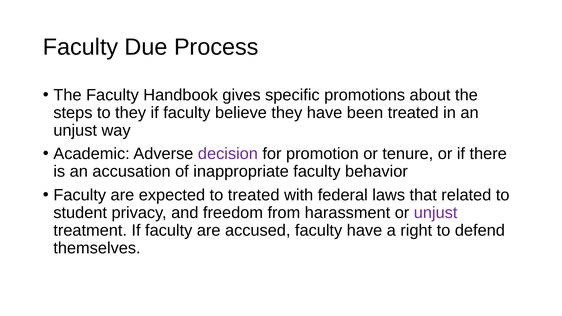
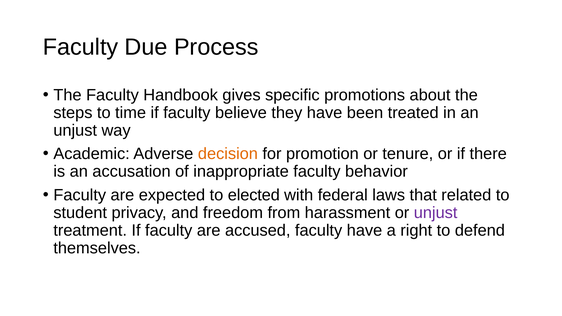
to they: they -> time (131, 113)
decision colour: purple -> orange (228, 154)
to treated: treated -> elected (254, 195)
